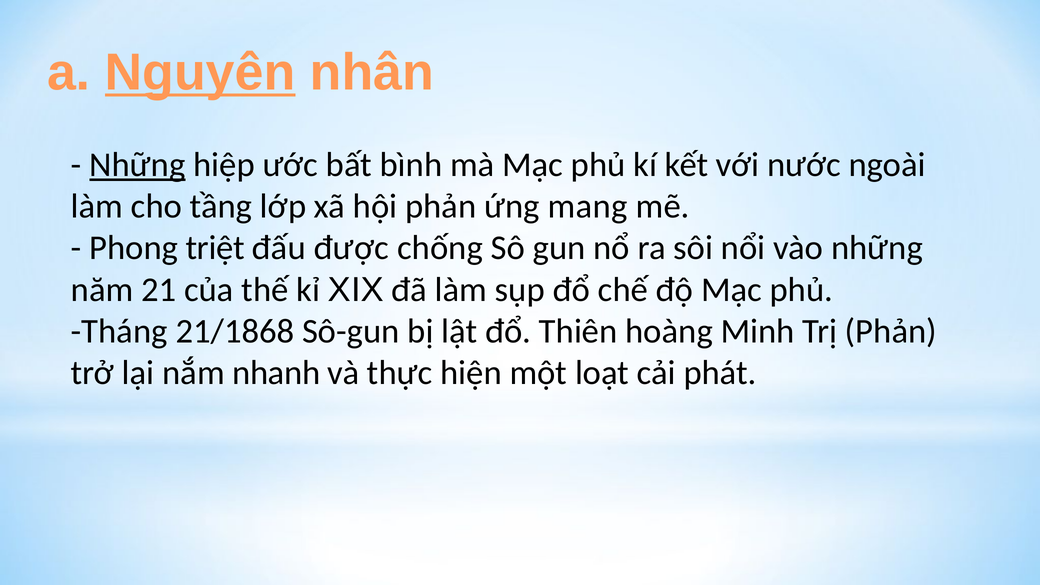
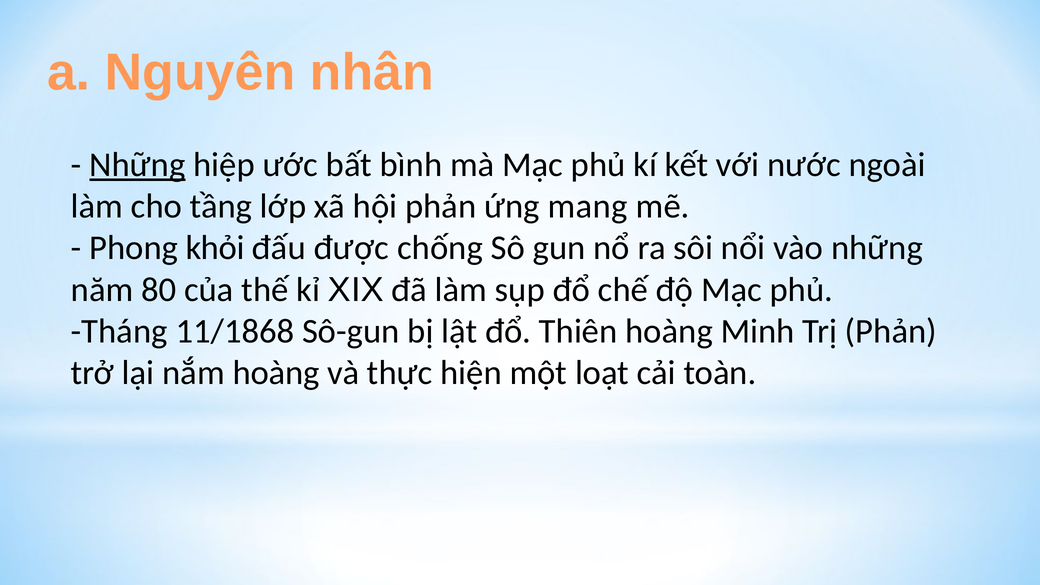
Nguyên underline: present -> none (200, 73)
triệt: triệt -> khỏi (215, 248)
21: 21 -> 80 (159, 290)
21/1868: 21/1868 -> 11/1868 (235, 331)
nắm nhanh: nhanh -> hoàng (276, 373)
phát: phát -> toàn (720, 373)
